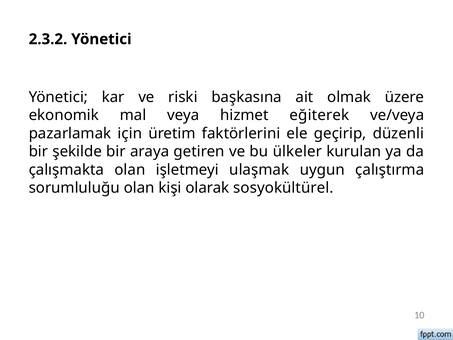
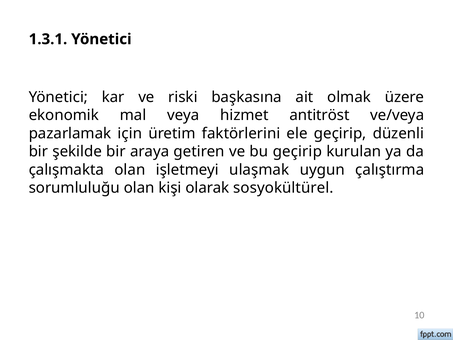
2.3.2: 2.3.2 -> 1.3.1 (48, 39)
eğiterek: eğiterek -> antitröst (319, 115)
bu ülkeler: ülkeler -> geçirip (297, 151)
